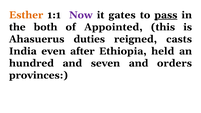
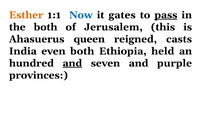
Now colour: purple -> blue (81, 15)
Appointed: Appointed -> Jerusalem (113, 27)
duties: duties -> queen (89, 39)
even after: after -> both (82, 51)
and underline: none -> present (72, 63)
orders: orders -> purple (174, 63)
